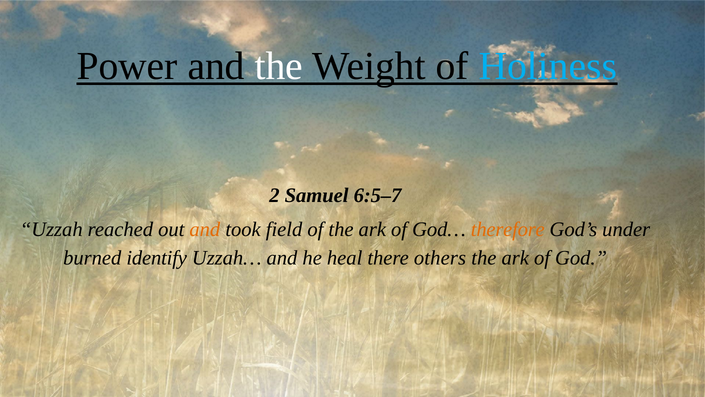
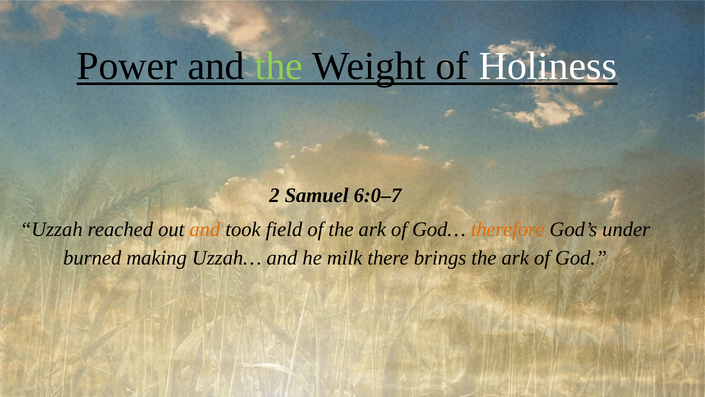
the colour: white -> light green (279, 66)
Holiness colour: light blue -> white (548, 66)
6:5–7: 6:5–7 -> 6:0–7 (378, 195)
identify: identify -> making (157, 258)
heal: heal -> milk (345, 258)
others: others -> brings (440, 258)
